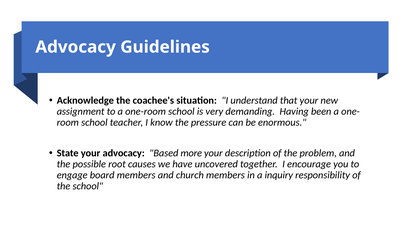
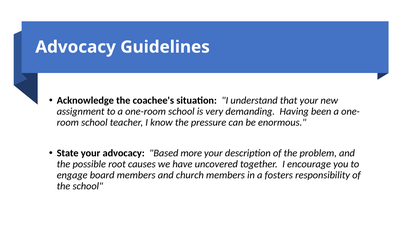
inquiry: inquiry -> fosters (279, 176)
